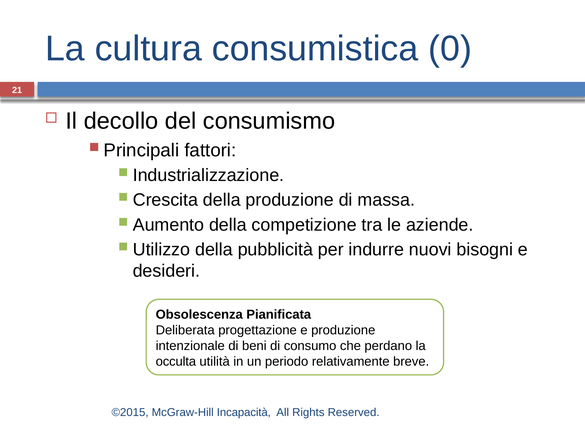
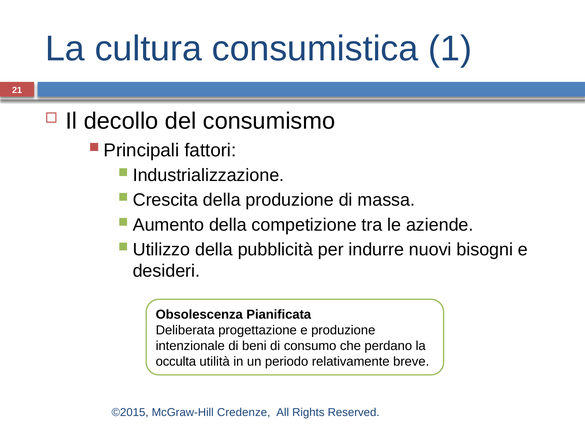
0: 0 -> 1 (450, 49)
Incapacità: Incapacità -> Credenze (244, 412)
